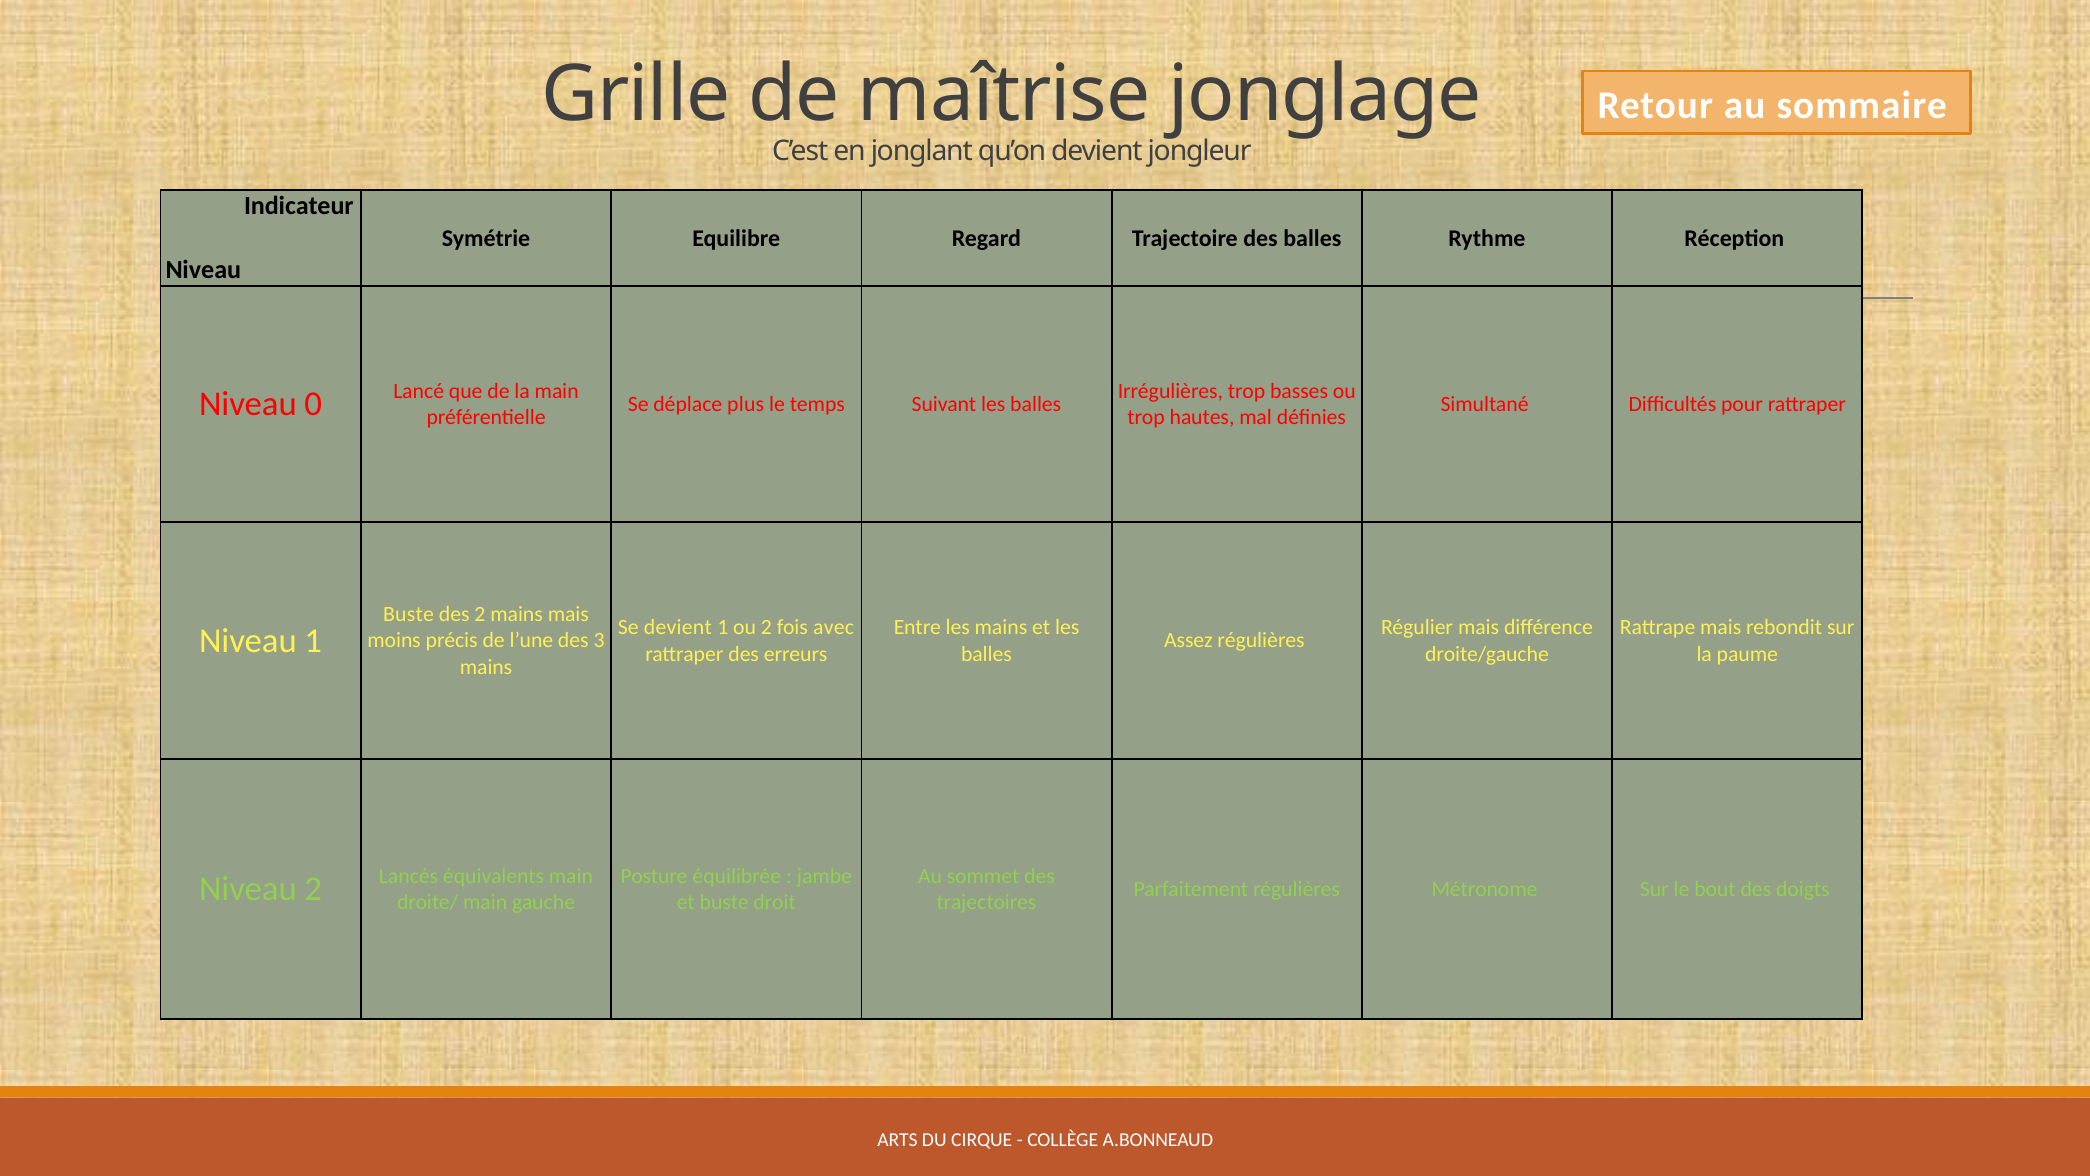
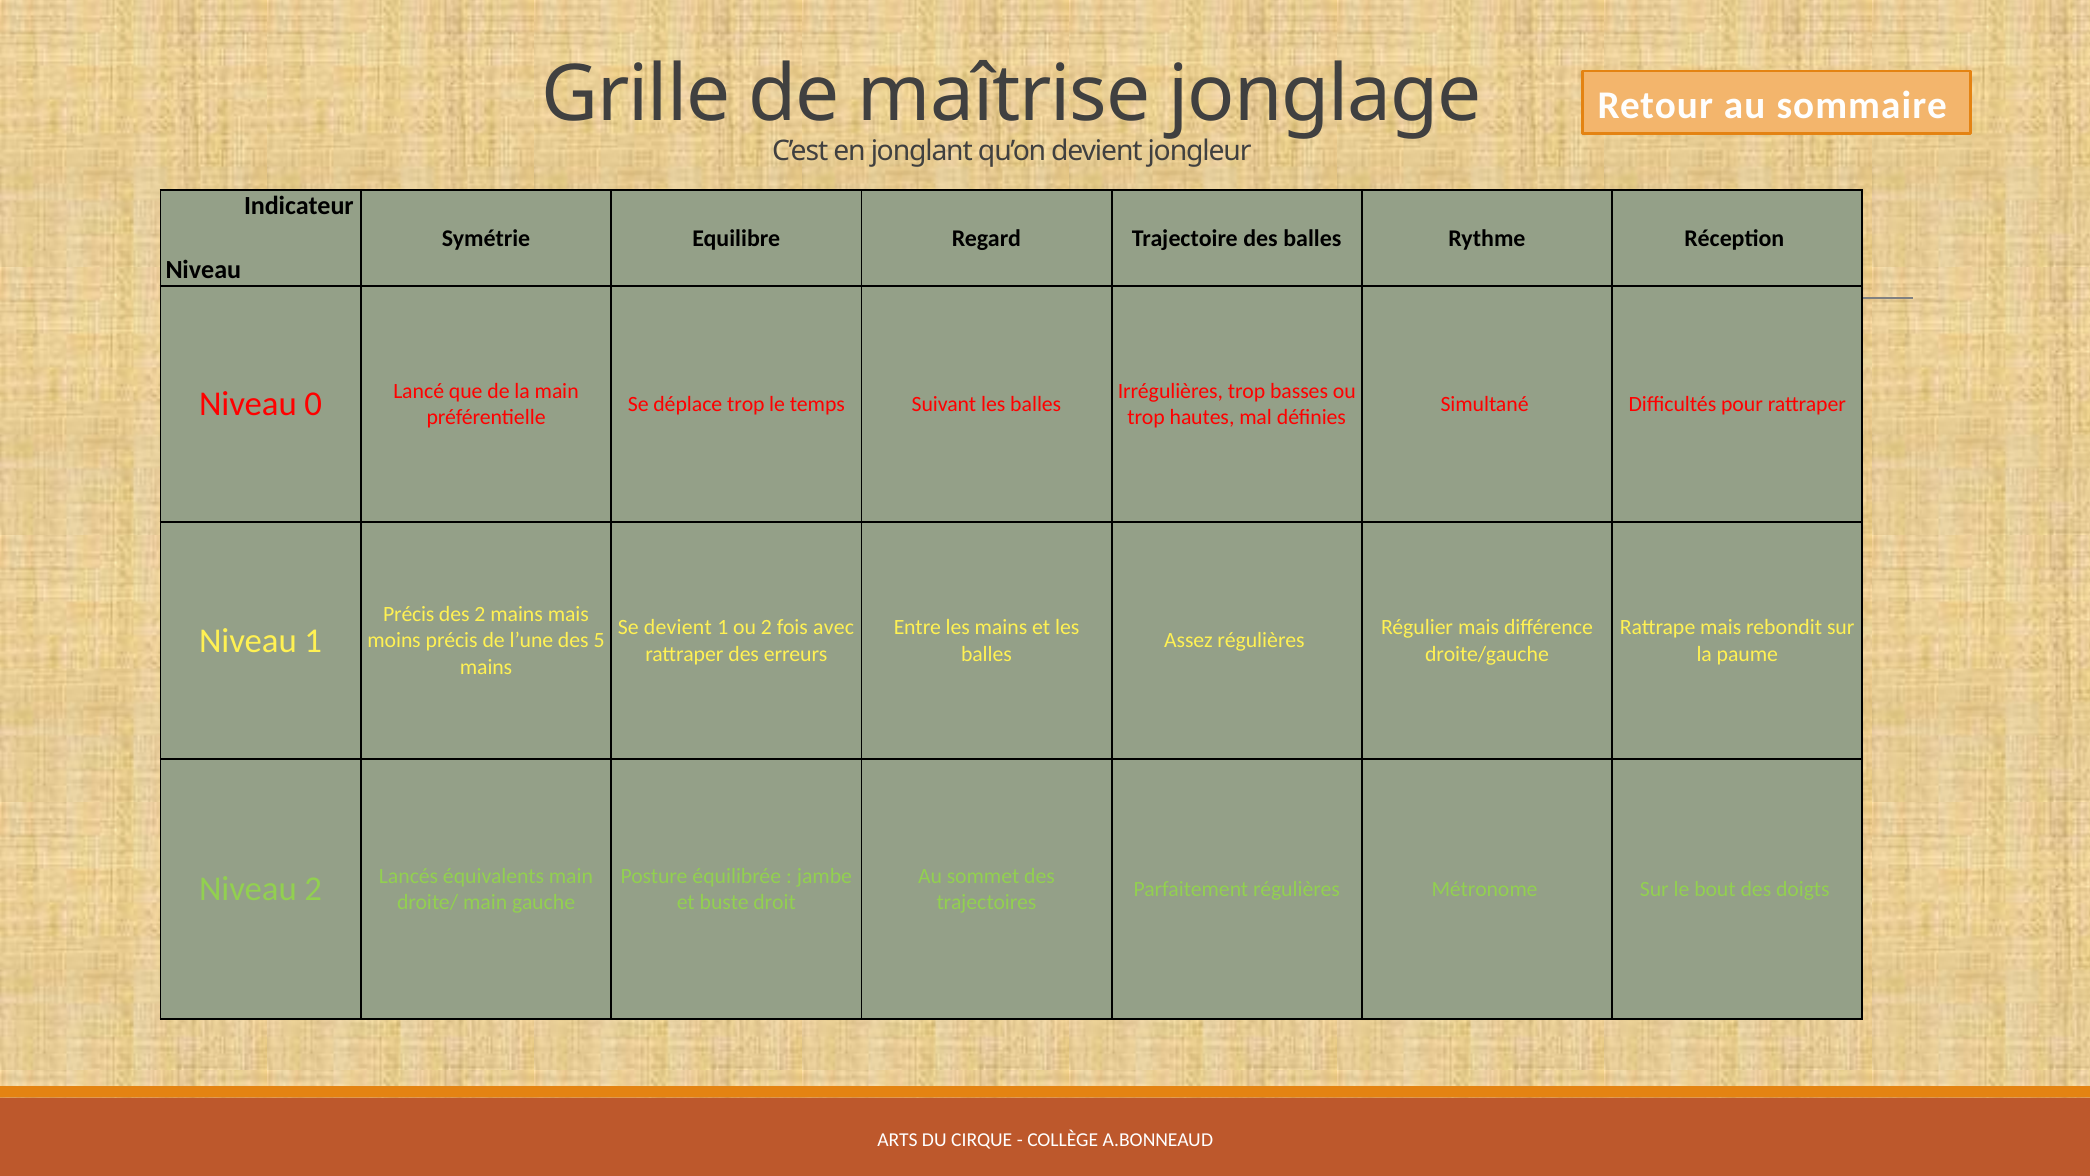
déplace plus: plus -> trop (746, 404)
Buste: Buste -> Précis (409, 614)
3: 3 -> 5 (599, 640)
